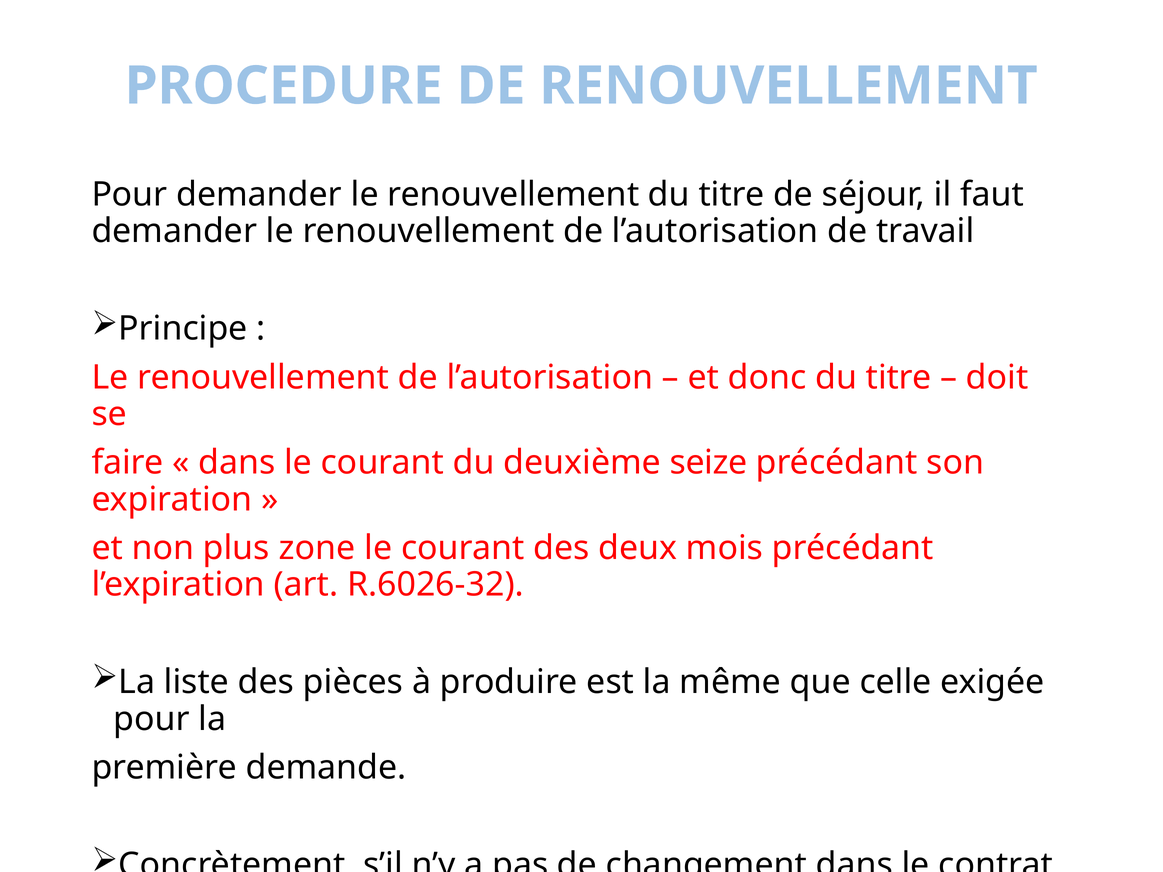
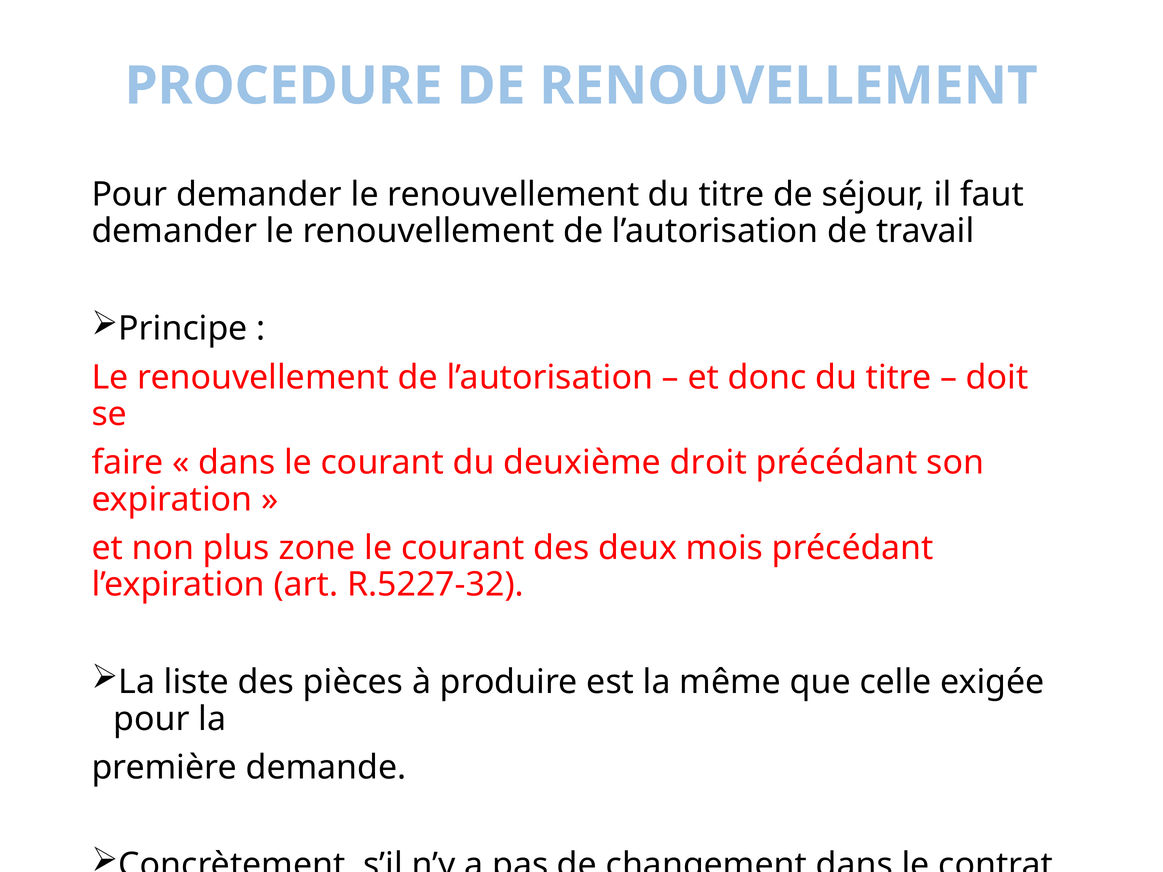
seize: seize -> droit (708, 463)
R.6026-32: R.6026-32 -> R.5227-32 (435, 585)
